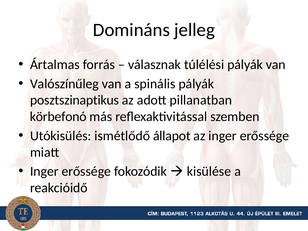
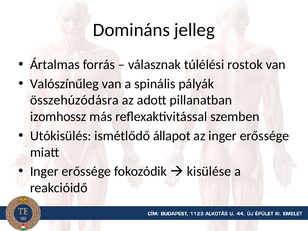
túlélési pályák: pályák -> rostok (245, 65)
posztszinaptikus: posztszinaptikus -> összehúzódásra (74, 100)
körbefonó: körbefonó -> izomhossz (58, 117)
